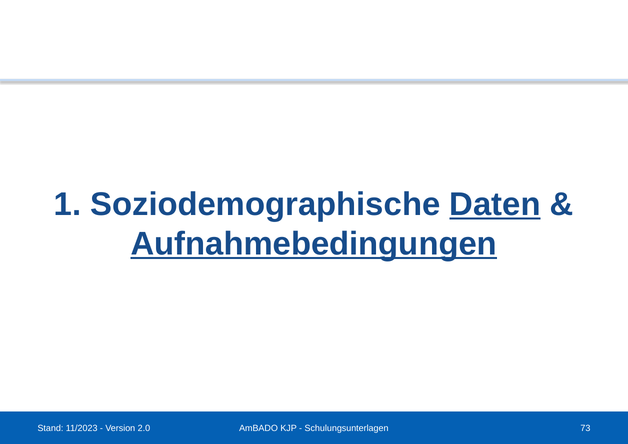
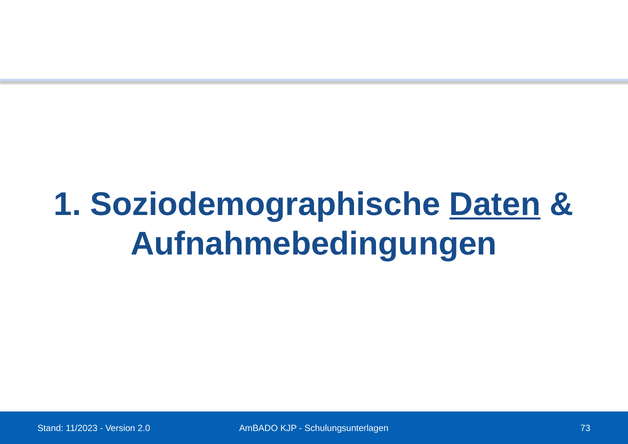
Aufnahmebedingungen underline: present -> none (314, 244)
